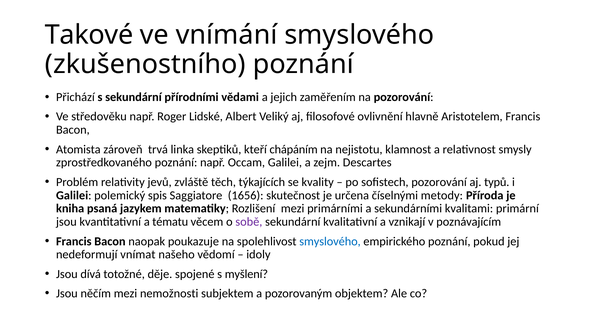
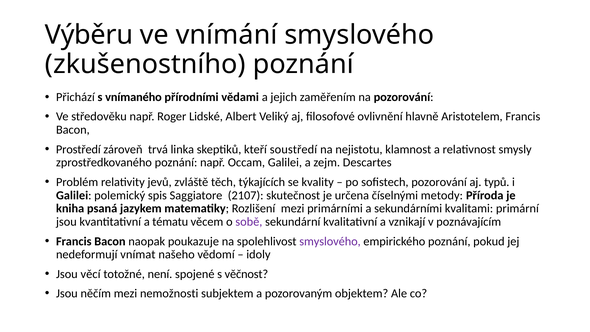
Takové: Takové -> Výběru (89, 35)
s sekundární: sekundární -> vnímaného (133, 97)
Atomista: Atomista -> Prostředí (78, 149)
chápáním: chápáním -> soustředí (293, 149)
1656: 1656 -> 2107 (246, 195)
smyslového colour: blue -> purple (330, 241)
dívá: dívá -> věcí (91, 274)
děje: děje -> není (160, 274)
myšlení: myšlení -> věčnost (246, 274)
